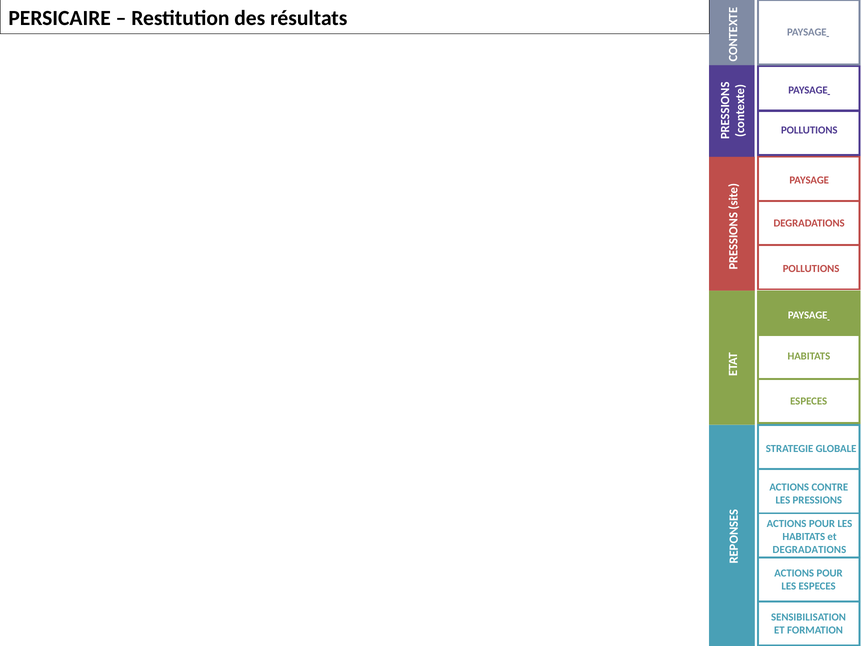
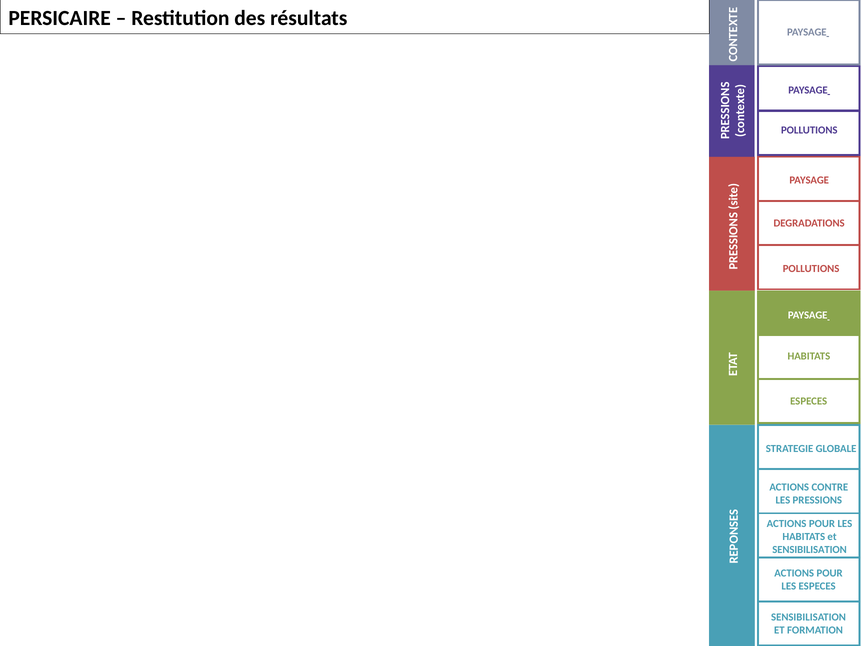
DEGRADATIONS: DEGRADATIONS -> SENSIBILISATION (810, 549)
